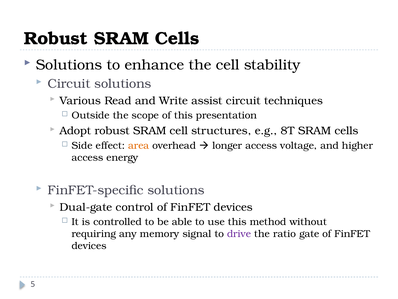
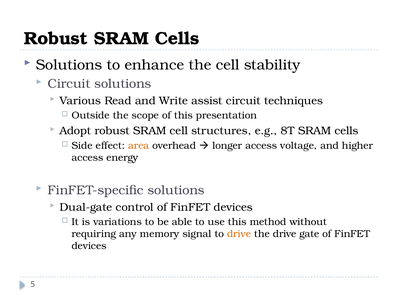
controlled: controlled -> variations (118, 222)
drive colour: purple -> orange (239, 233)
the ratio: ratio -> drive (285, 233)
